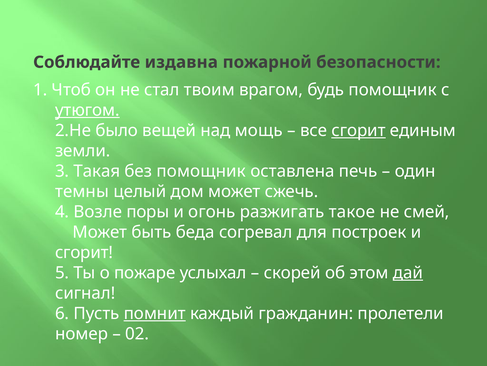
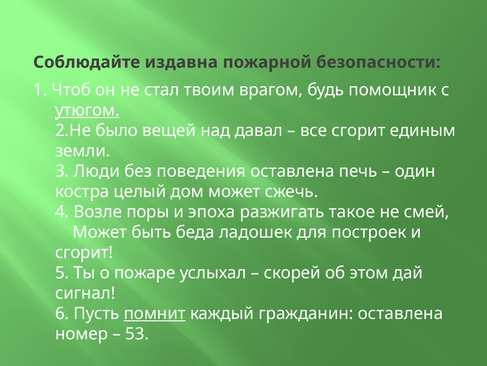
мощь: мощь -> давал (259, 130)
сгорит underline: present -> none (358, 130)
Такая: Такая -> Люди (97, 171)
без помощник: помощник -> поведения (201, 171)
темны: темны -> костра (82, 191)
огонь: огонь -> эпоха (212, 211)
согревал: согревал -> ладошек (256, 232)
дай underline: present -> none (408, 272)
гражданин пролетели: пролетели -> оставлена (400, 313)
02: 02 -> 53 (137, 333)
